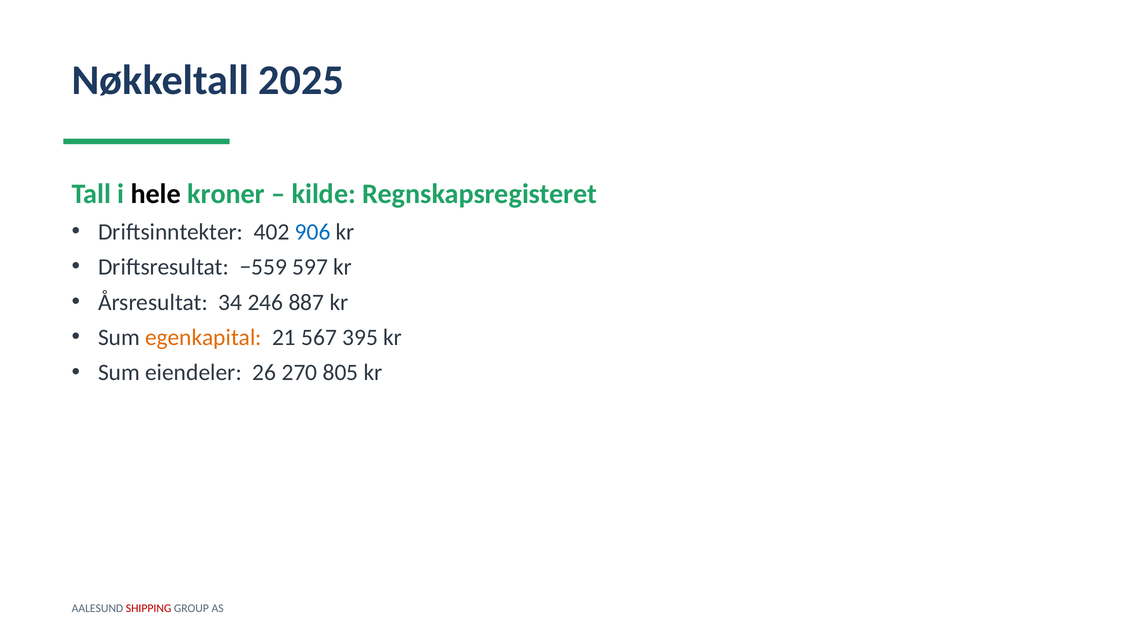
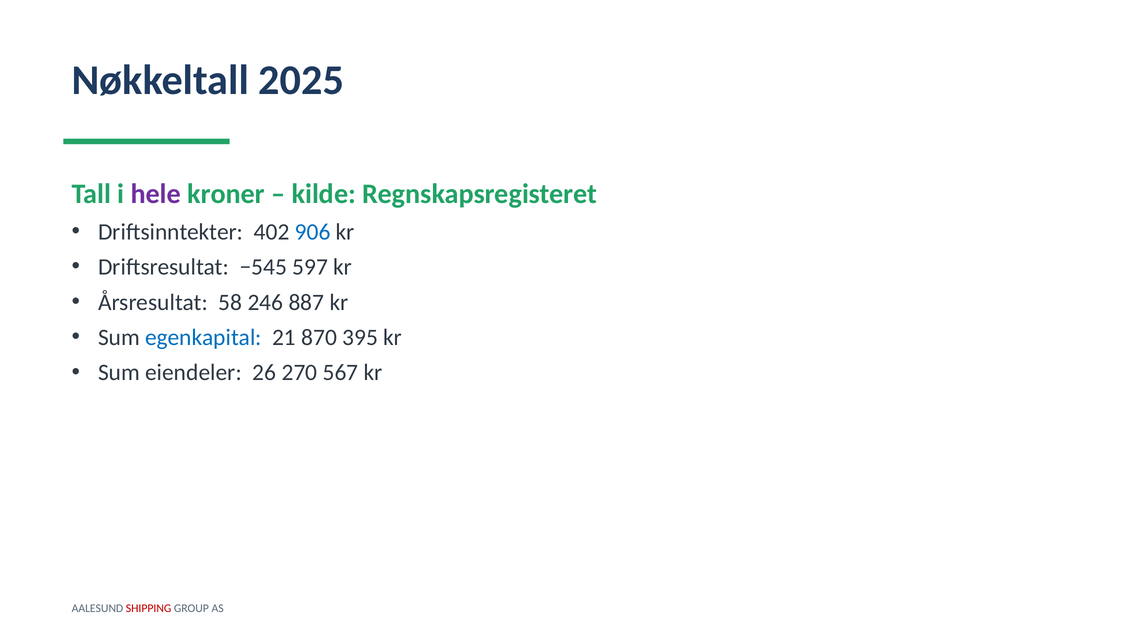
hele colour: black -> purple (156, 194)
−559: −559 -> −545 (263, 267)
34: 34 -> 58 (230, 302)
egenkapital colour: orange -> blue (203, 337)
567: 567 -> 870 (319, 337)
805: 805 -> 567 (340, 372)
